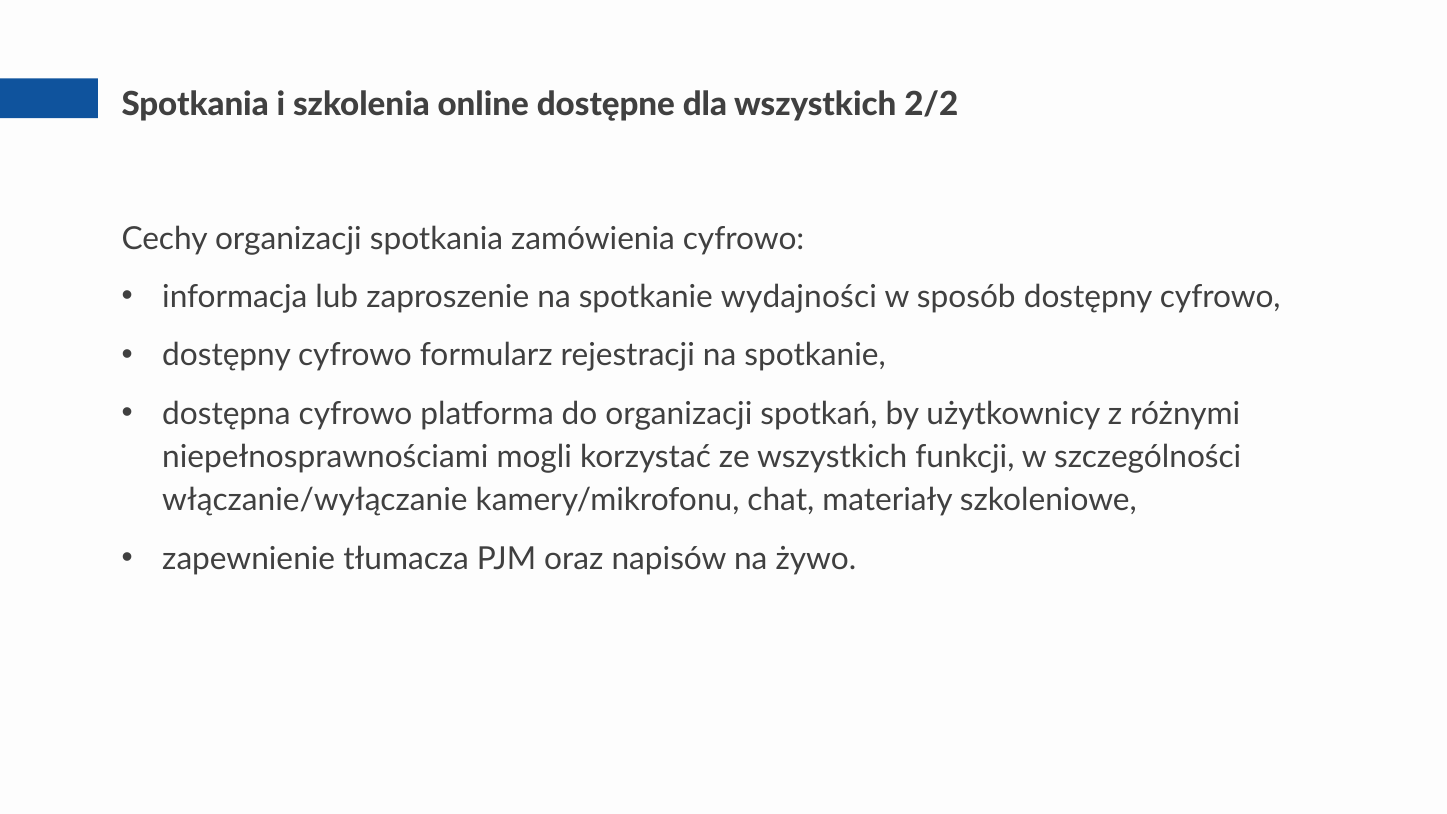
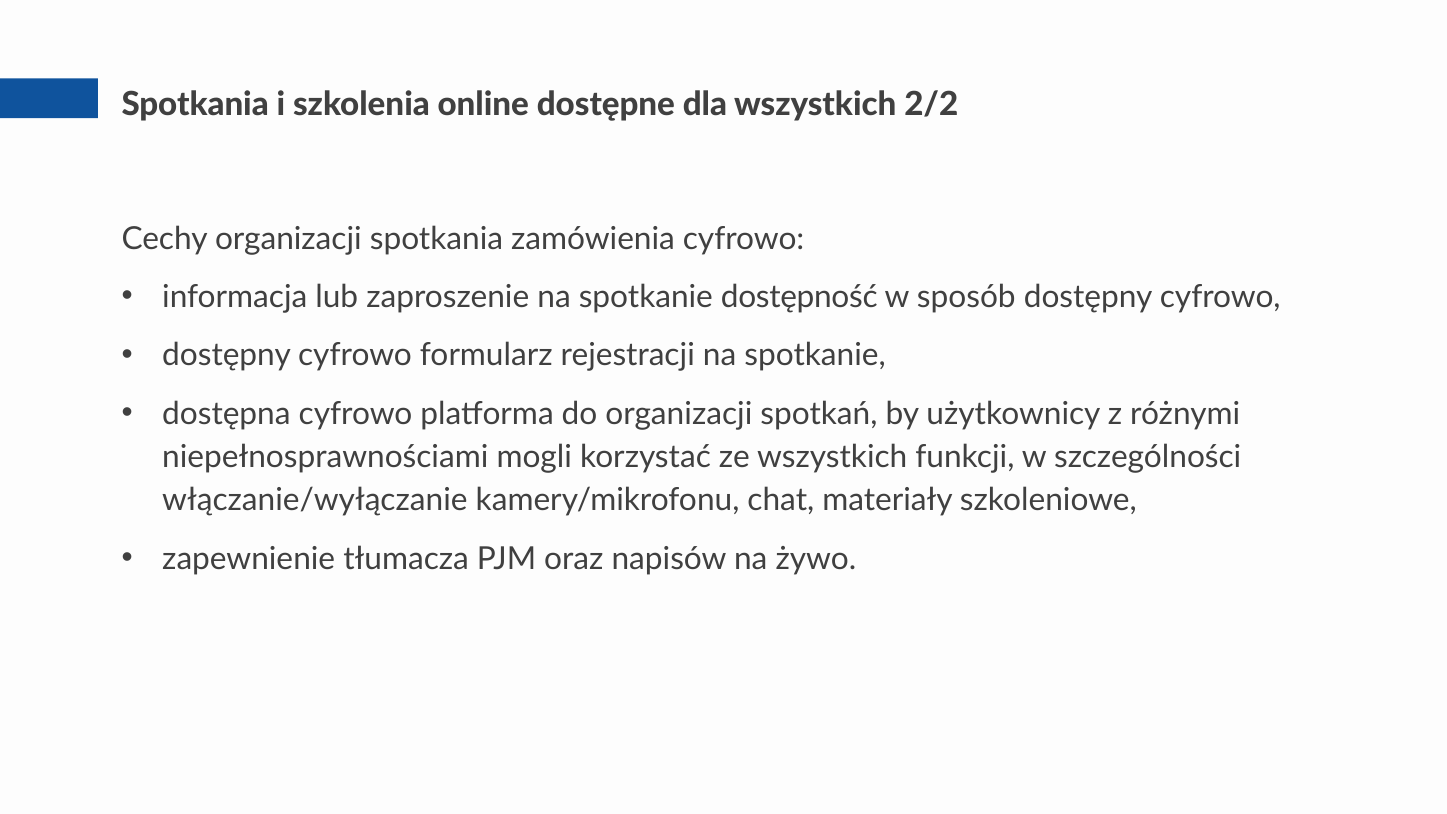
wydajności: wydajności -> dostępność (799, 297)
